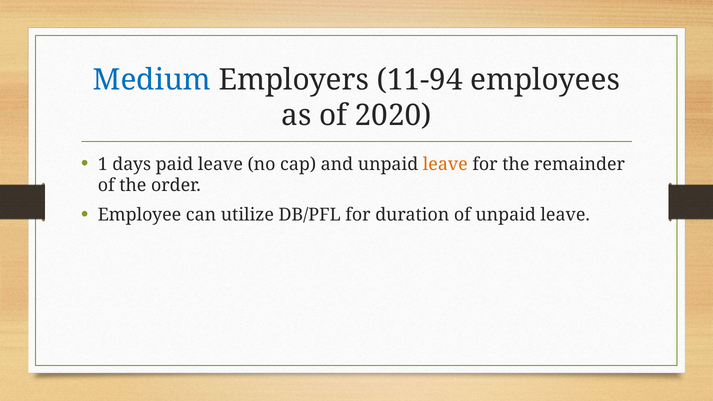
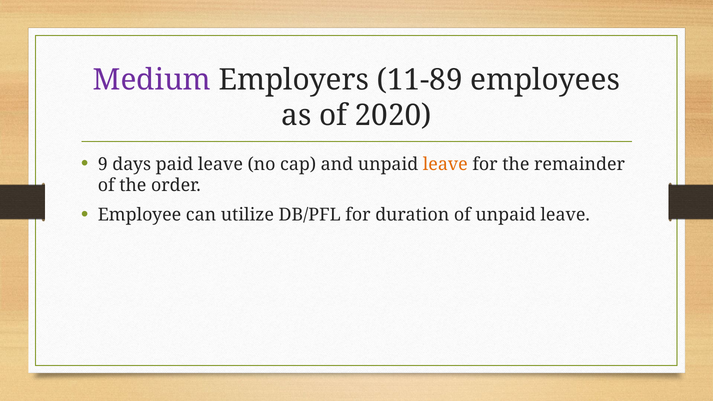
Medium colour: blue -> purple (152, 80)
11-94: 11-94 -> 11-89 (420, 80)
1: 1 -> 9 (103, 164)
